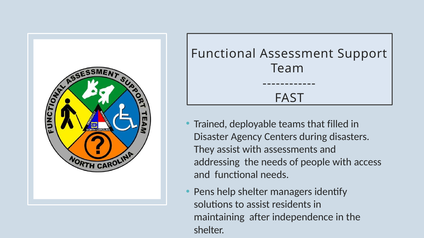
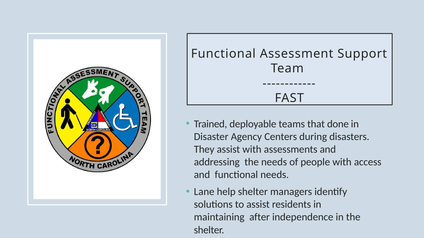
filled: filled -> done (338, 124)
Pens: Pens -> Lane (204, 192)
